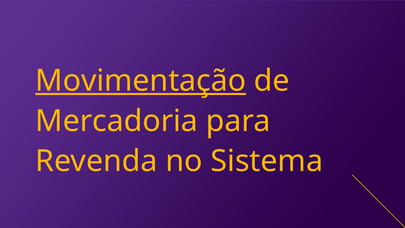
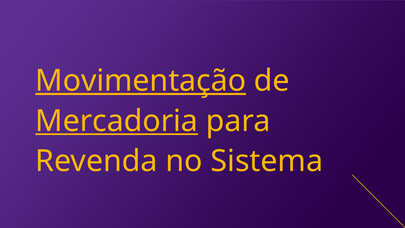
Mercadoria underline: none -> present (117, 121)
